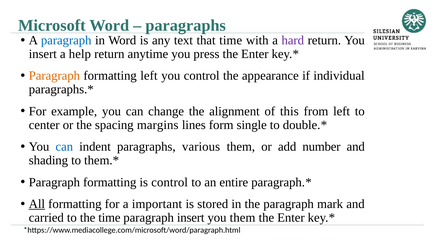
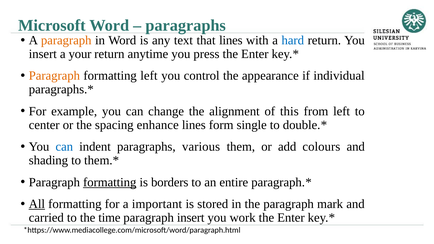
paragraph colour: blue -> orange (66, 40)
that time: time -> lines (231, 40)
hard colour: purple -> blue (293, 40)
help: help -> your (80, 54)
margins: margins -> enhance (158, 125)
number: number -> colours (321, 147)
formatting underline: none -> present (110, 182)
is control: control -> borders (170, 182)
you them: them -> work (243, 218)
